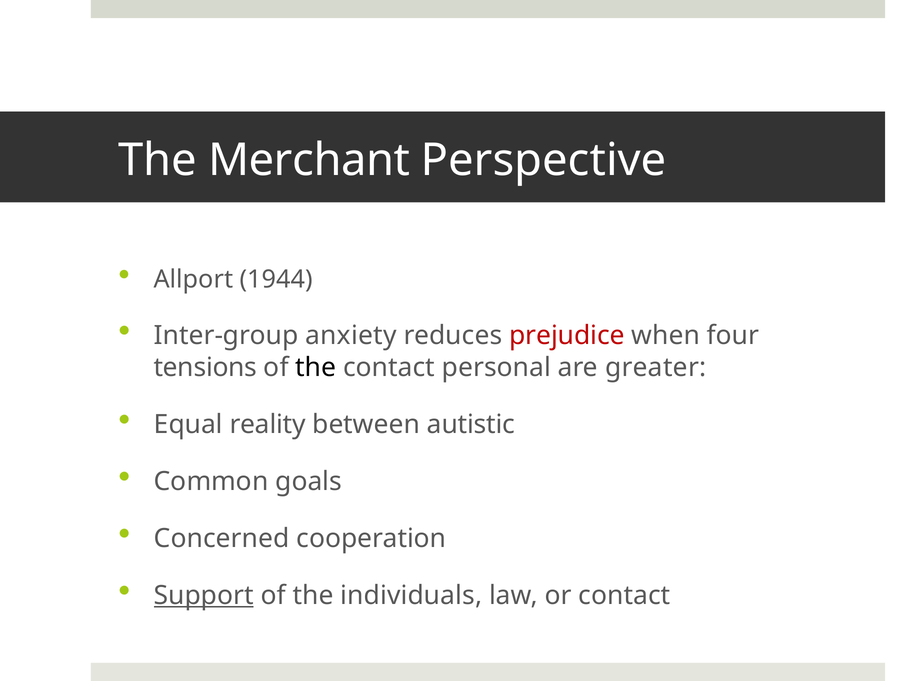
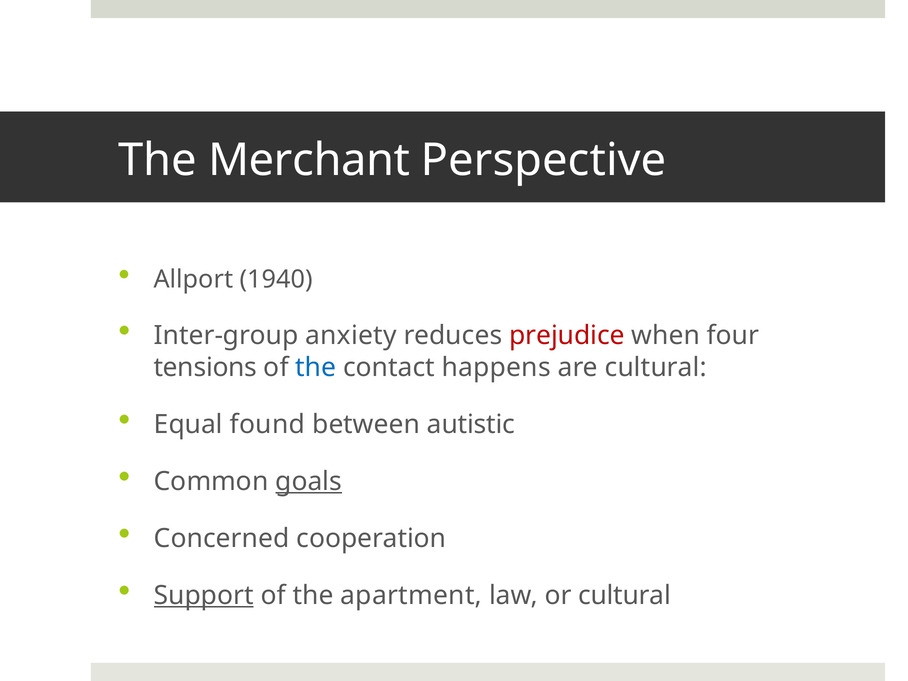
1944: 1944 -> 1940 (276, 279)
the colour: black -> blue (316, 367)
personal: personal -> happens (496, 367)
are greater: greater -> cultural (656, 367)
reality: reality -> found (267, 424)
goals underline: none -> present (309, 481)
individuals: individuals -> apartment (411, 595)
or contact: contact -> cultural (625, 595)
